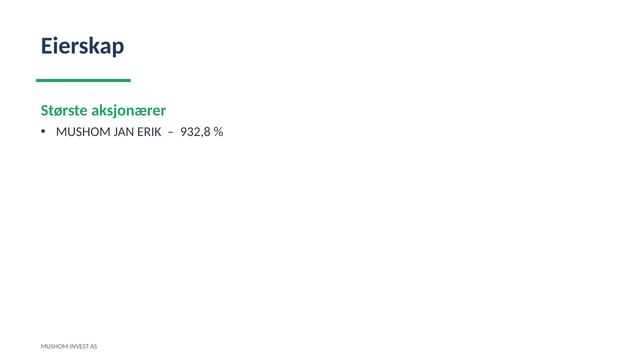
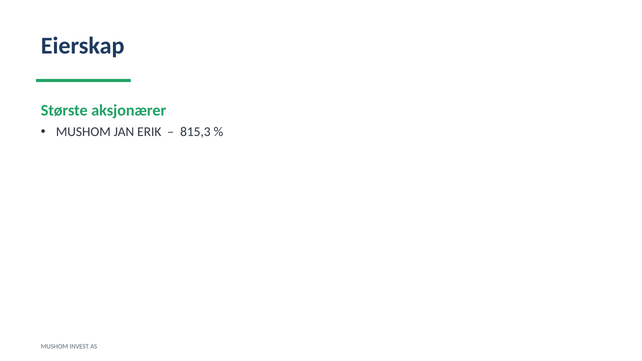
932,8: 932,8 -> 815,3 (195, 132)
